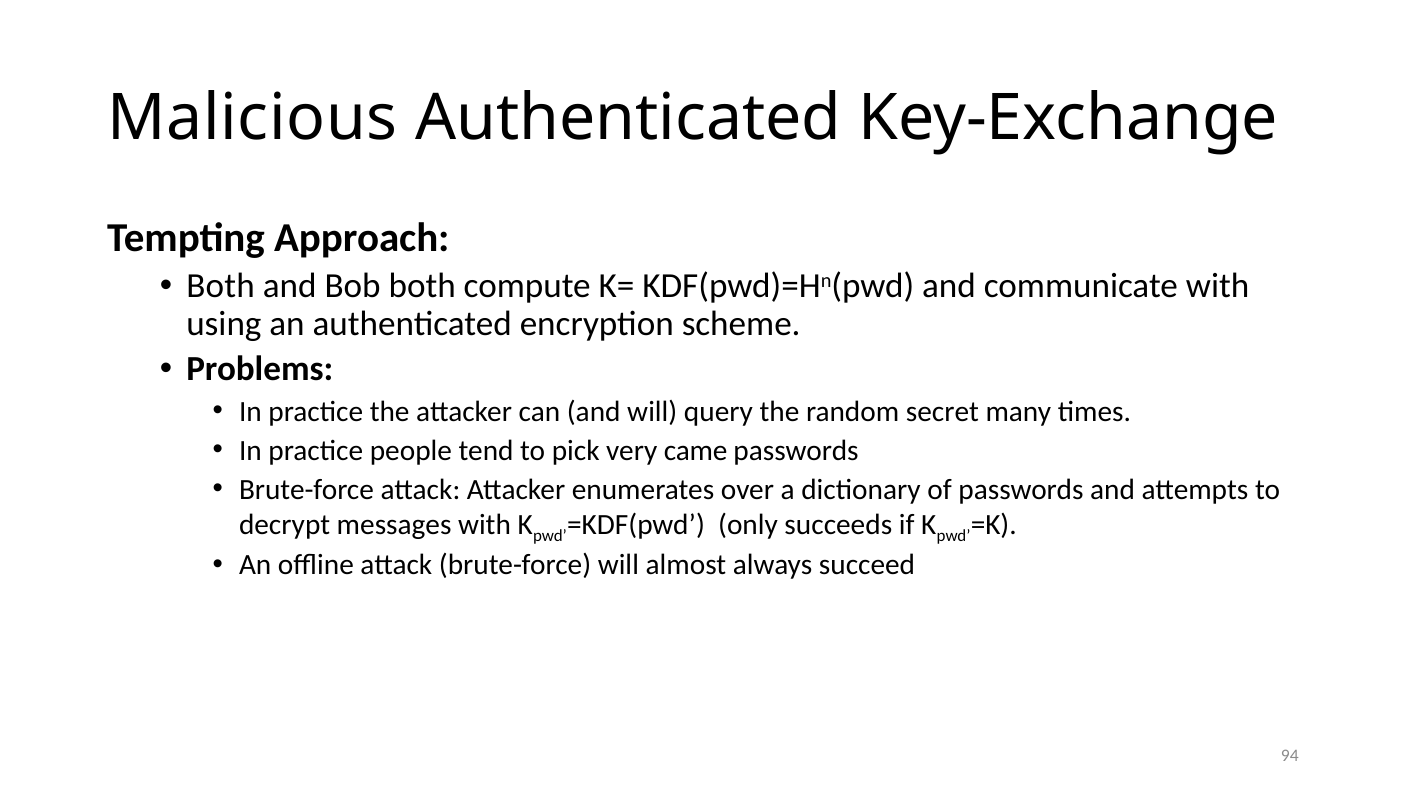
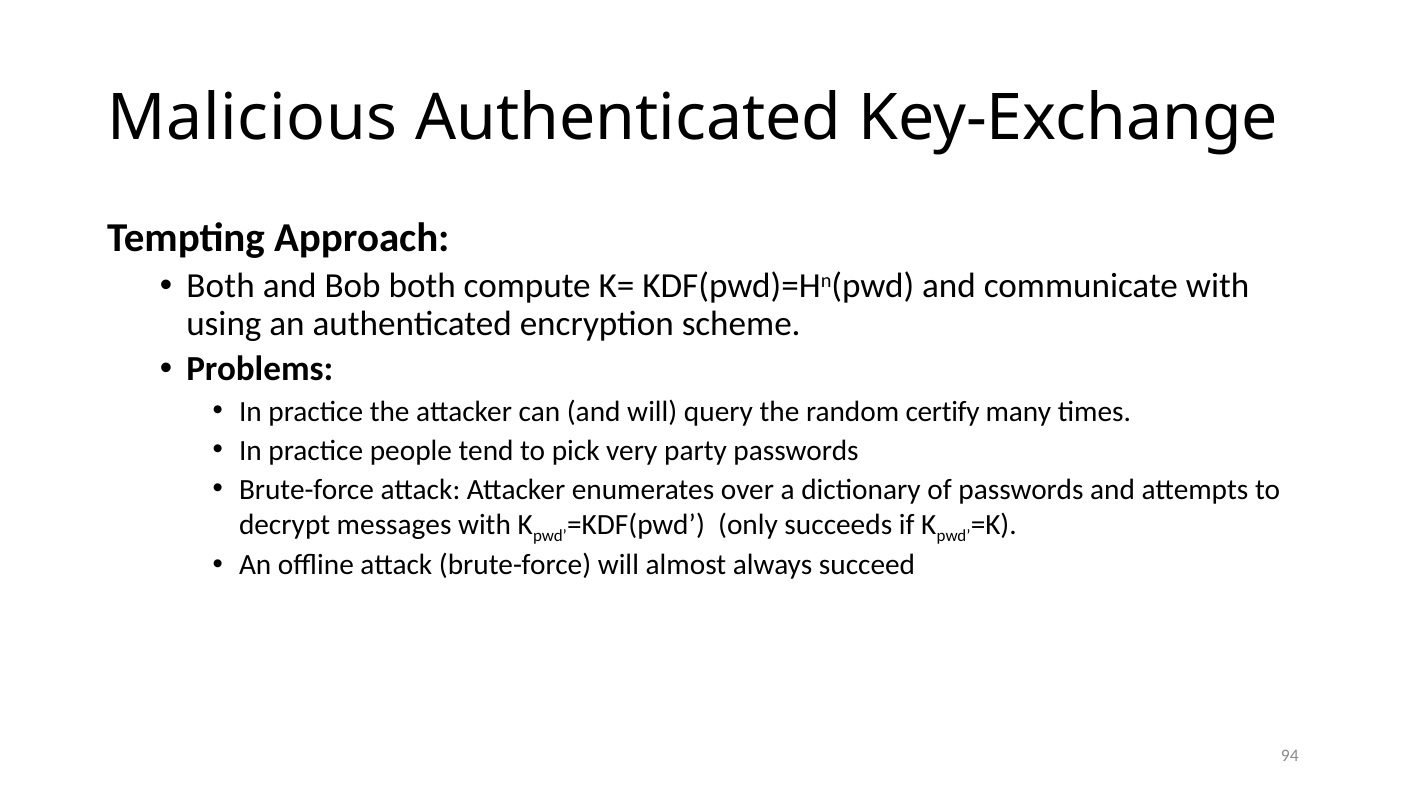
secret: secret -> certify (943, 411)
came: came -> party (695, 450)
